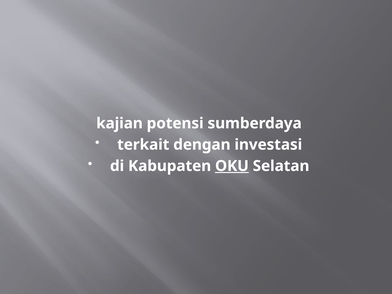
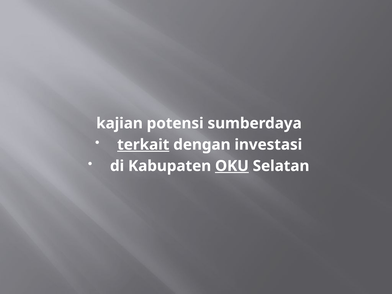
terkait underline: none -> present (143, 145)
